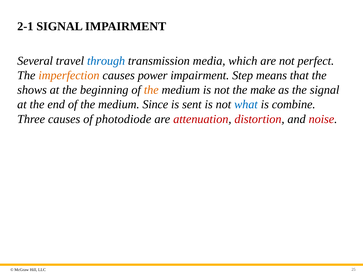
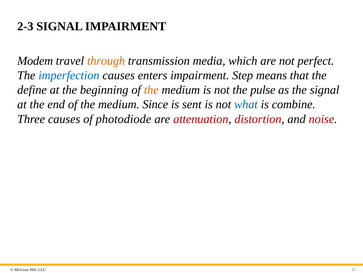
2-1: 2-1 -> 2-3 (25, 26)
Several: Several -> Modem (35, 61)
through colour: blue -> orange (106, 61)
imperfection colour: orange -> blue (69, 75)
power: power -> enters (153, 75)
shows: shows -> define (32, 90)
make: make -> pulse (263, 90)
